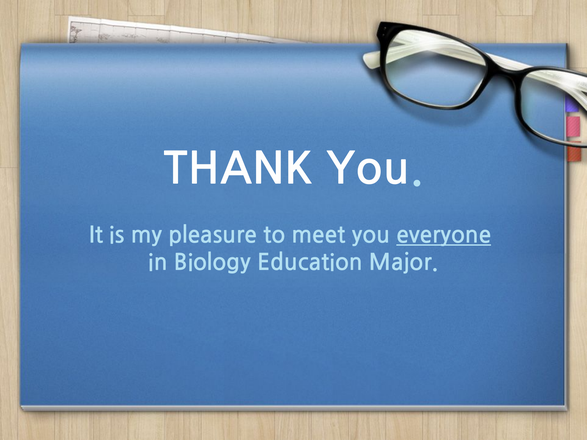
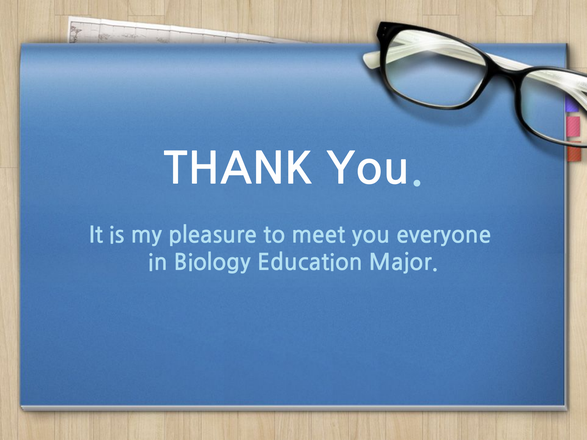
everyone underline: present -> none (444, 235)
